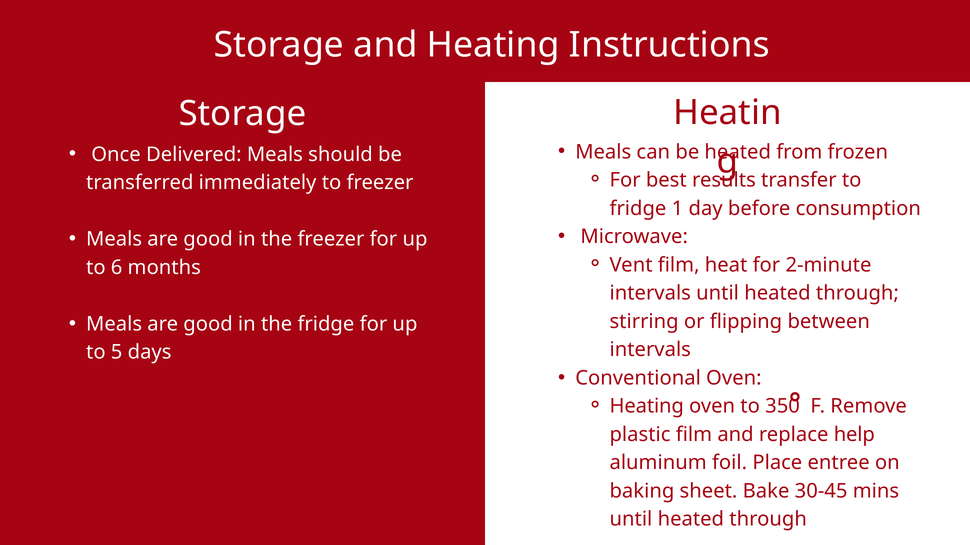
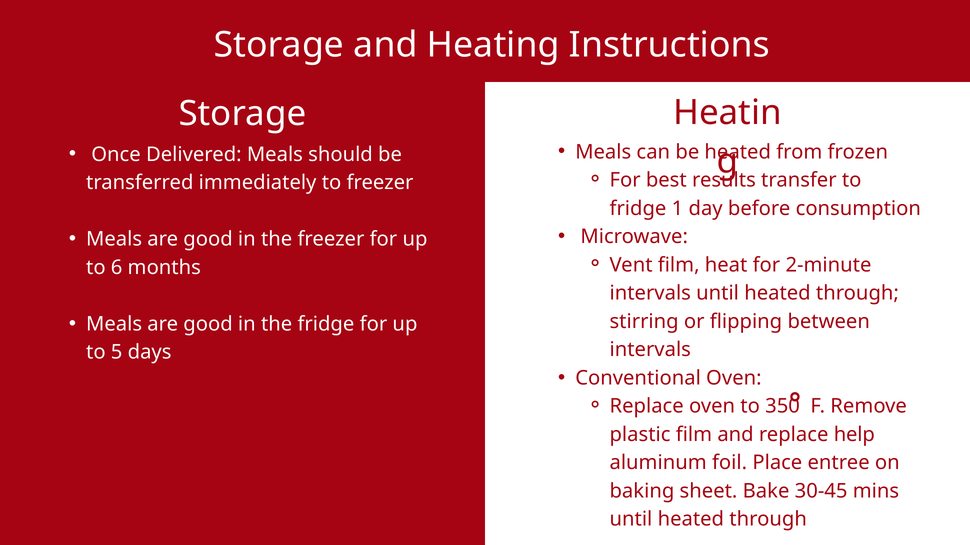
Heating: Heating -> Replace (647, 407)
